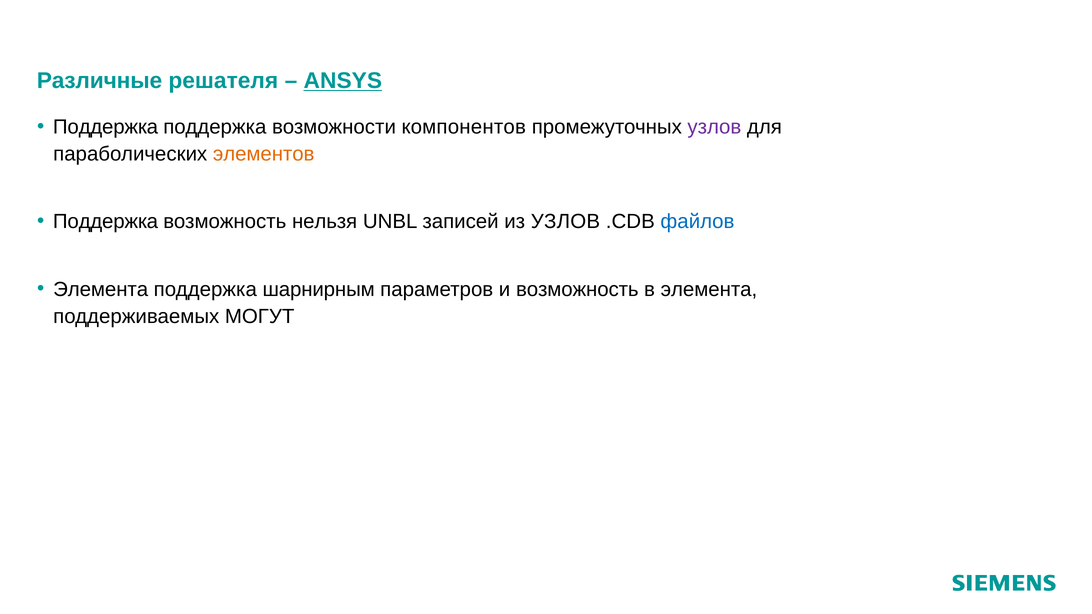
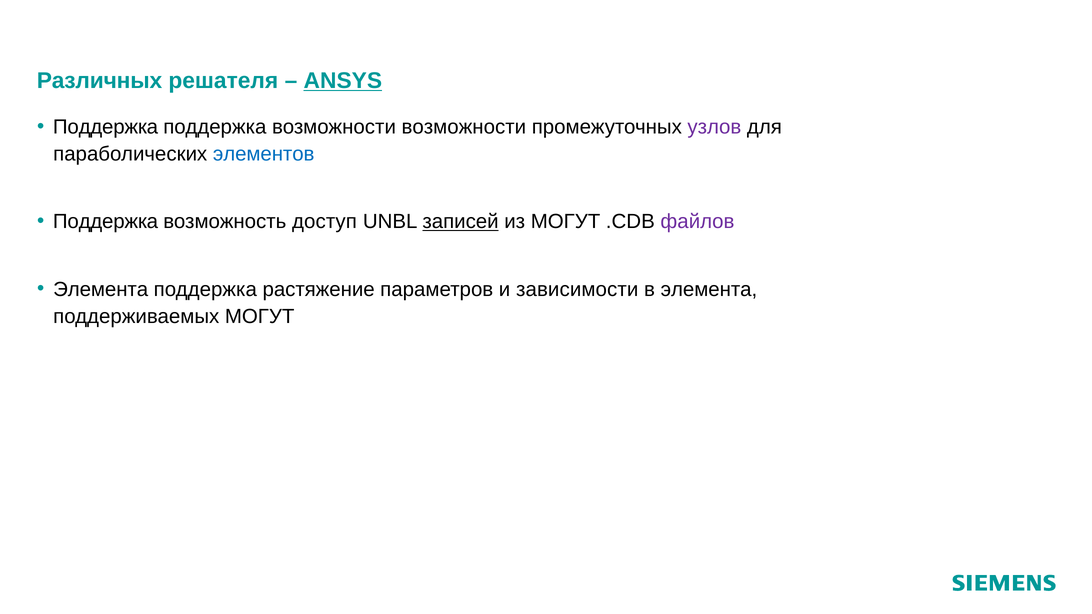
Различные: Различные -> Различных (100, 81)
возможности компонентов: компонентов -> возможности (464, 127)
элементов colour: orange -> blue (264, 154)
нельзя: нельзя -> доступ (324, 222)
записей underline: none -> present (461, 222)
из УЗЛОВ: УЗЛОВ -> МОГУТ (566, 222)
файлов colour: blue -> purple (697, 222)
шарнирным: шарнирным -> растяжение (319, 289)
и возможность: возможность -> зависимости (577, 289)
